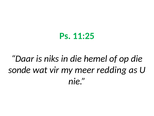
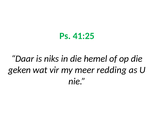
11:25: 11:25 -> 41:25 (84, 36)
sonde: sonde -> geken (19, 70)
